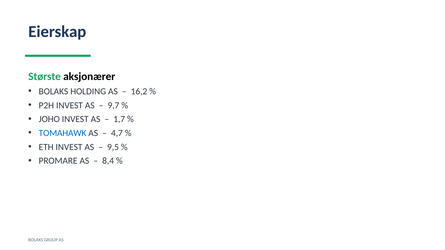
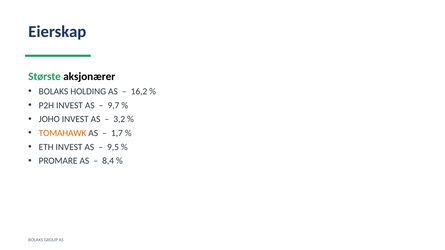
1,7: 1,7 -> 3,2 (119, 119)
TOMAHAWK colour: blue -> orange (63, 133)
4,7: 4,7 -> 1,7 (117, 133)
